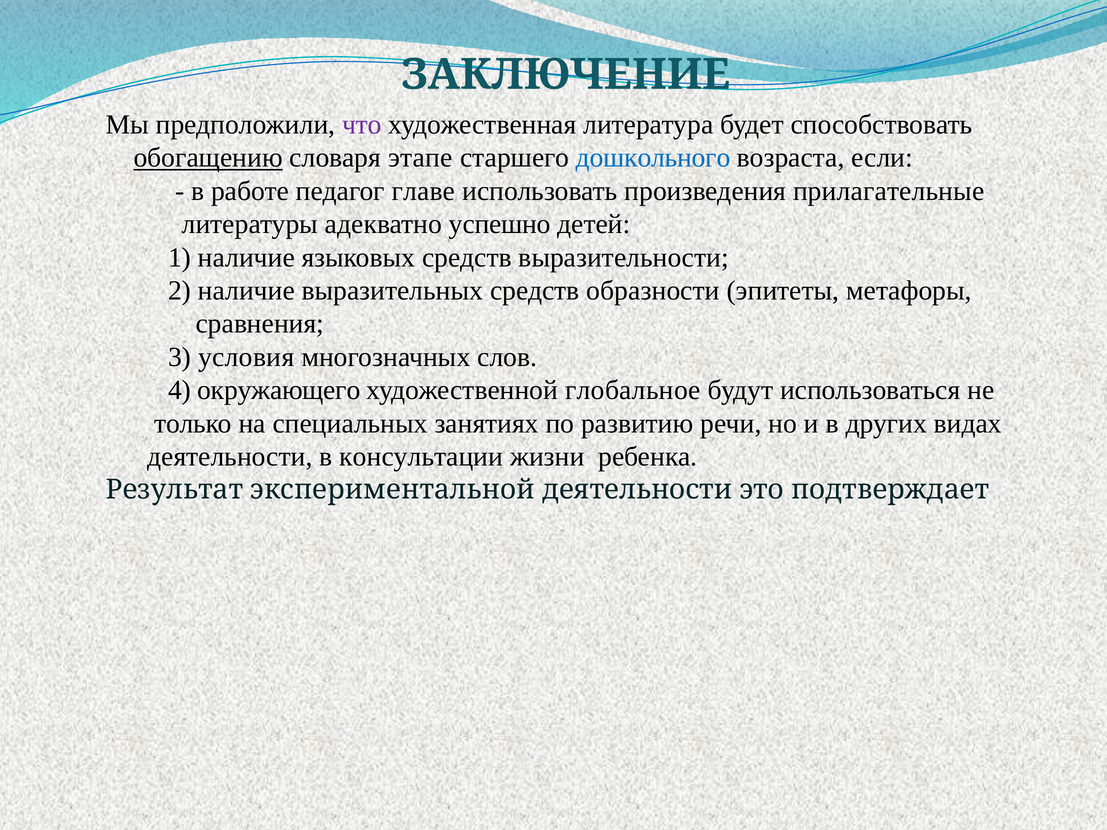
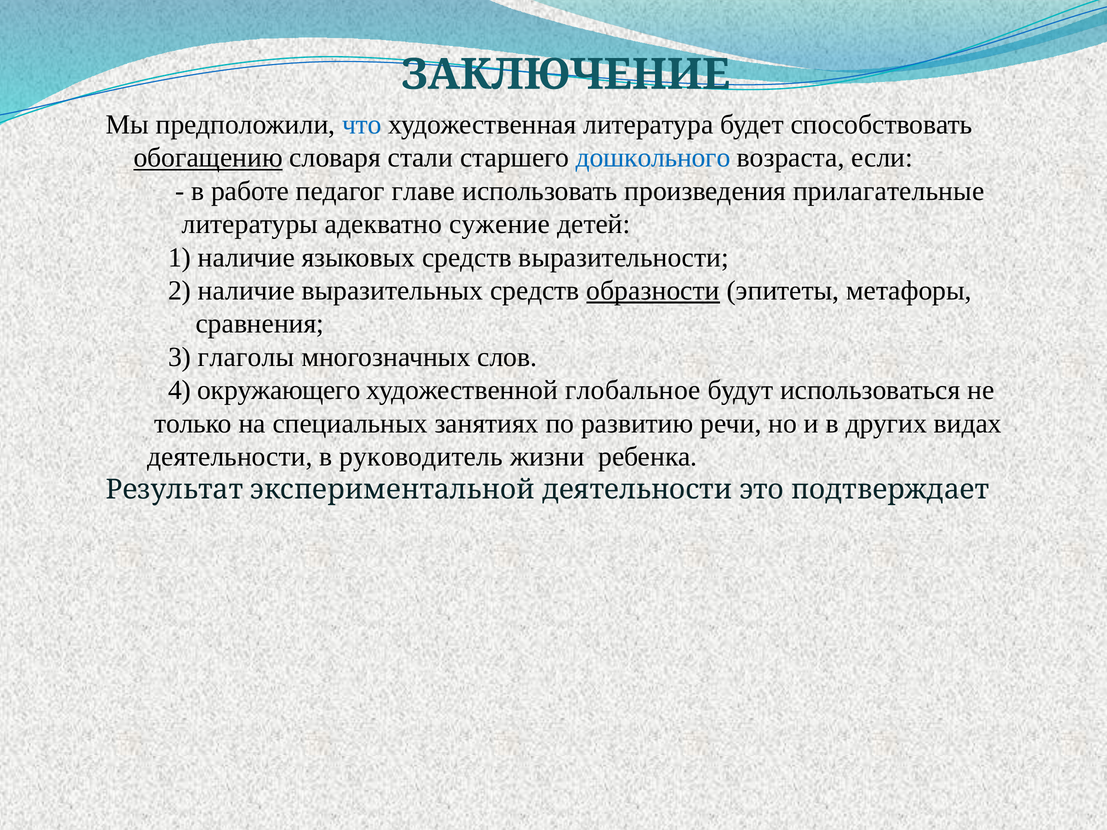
что colour: purple -> blue (362, 125)
этапе: этапе -> стали (420, 158)
успешно: успешно -> сужение (499, 224)
образности underline: none -> present (653, 291)
условия: условия -> глаголы (246, 357)
консультации: консультации -> руководитель (421, 457)
